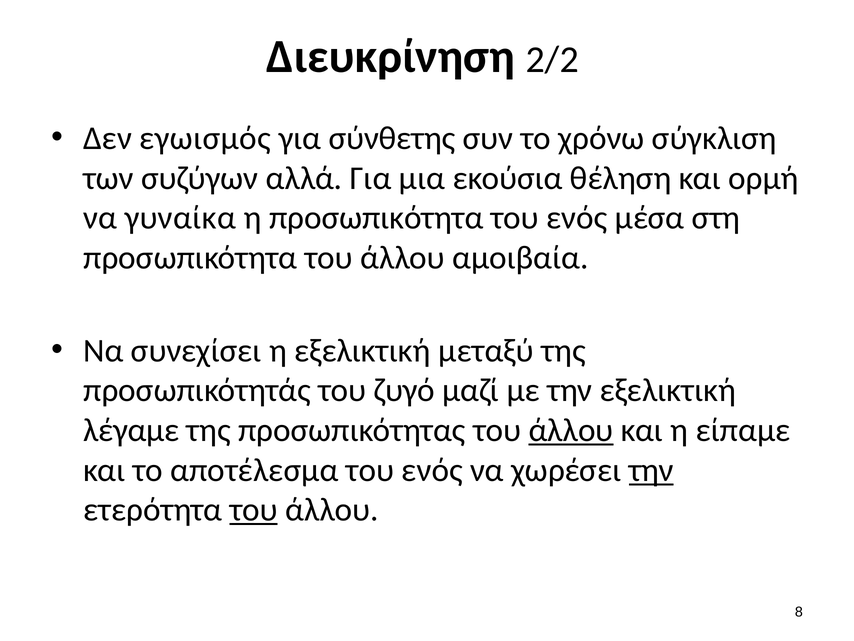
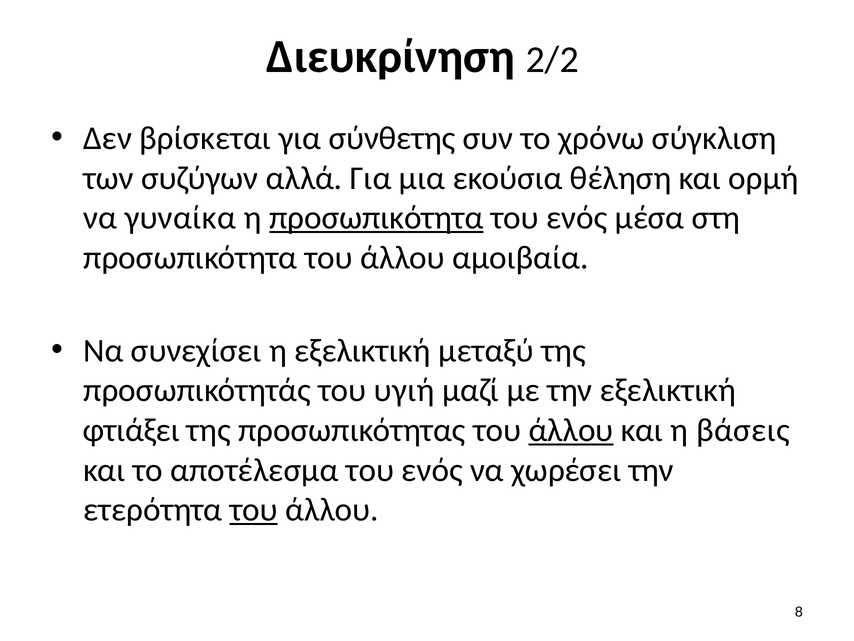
εγωισμός: εγωισμός -> βρίσκεται (205, 138)
προσωπικότητα underline: none -> present (376, 218)
ζυγό: ζυγό -> υγιή (404, 390)
λέγαμε: λέγαμε -> φτιάξει (131, 430)
είπαμε: είπαμε -> βάσεις (743, 430)
την underline: present -> none (651, 470)
